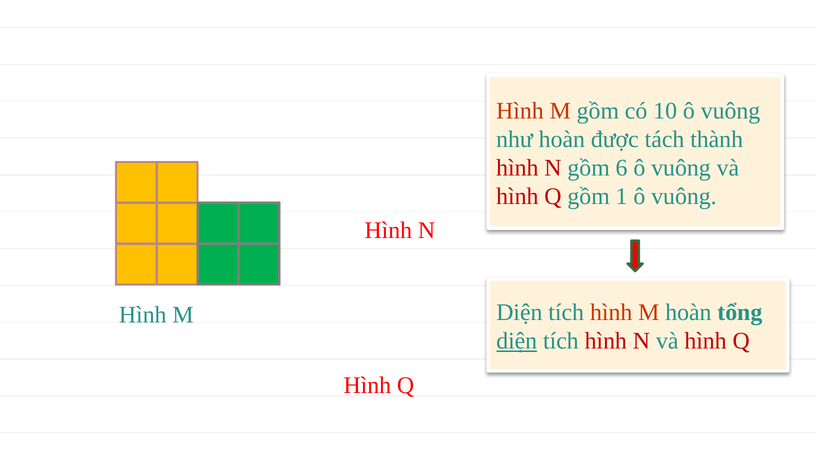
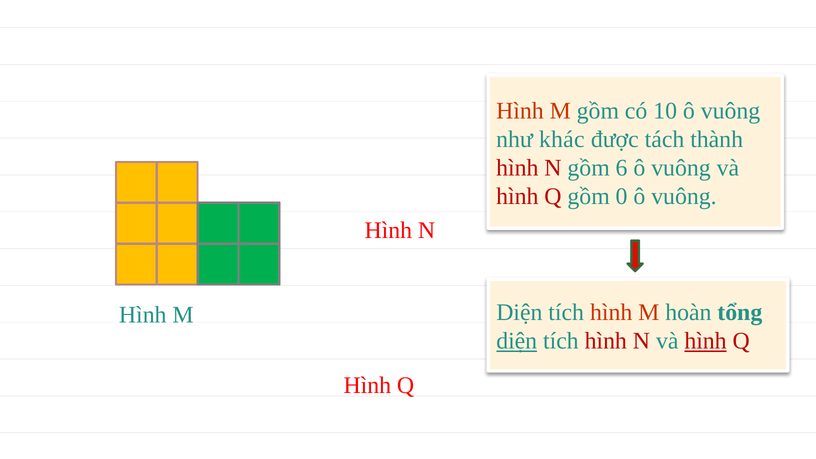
như hoàn: hoàn -> khác (562, 139)
1: 1 -> 0 (622, 196)
hình underline: none -> present (706, 341)
